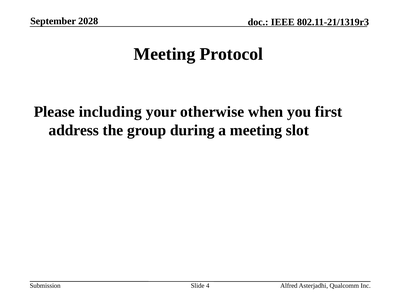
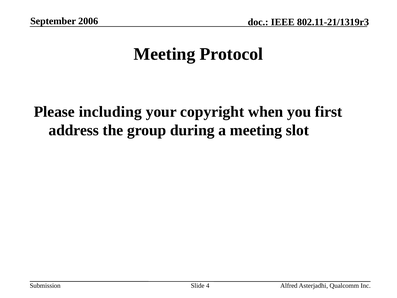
2028: 2028 -> 2006 (88, 21)
otherwise: otherwise -> copyright (212, 112)
